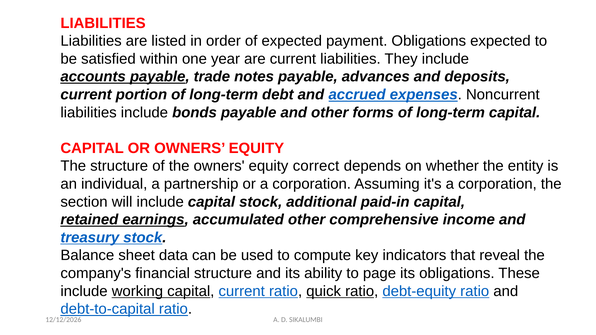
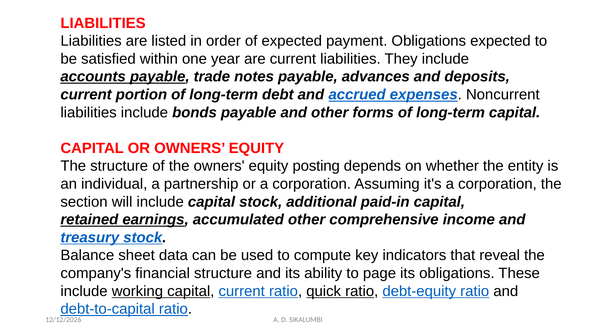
correct: correct -> posting (316, 166)
